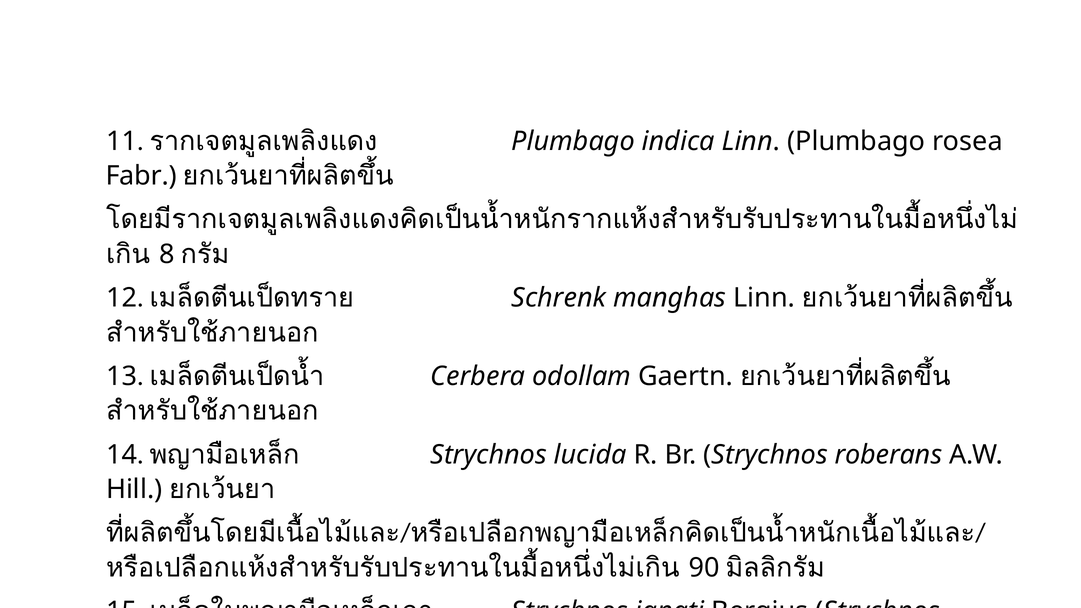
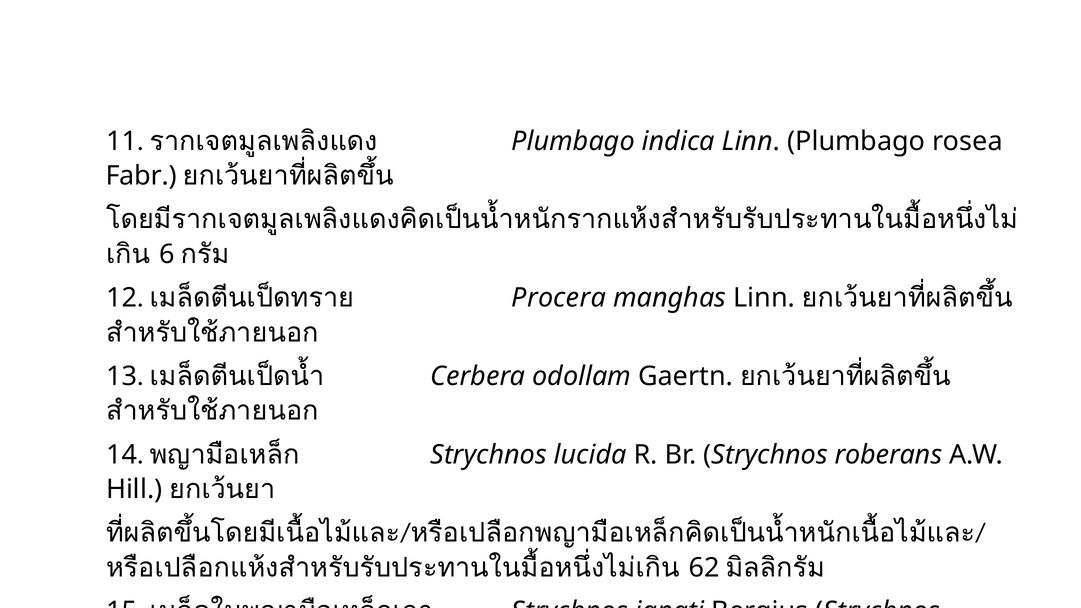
8: 8 -> 6 (167, 254)
Schrenk: Schrenk -> Procera (559, 298)
90: 90 -> 62 (704, 568)
